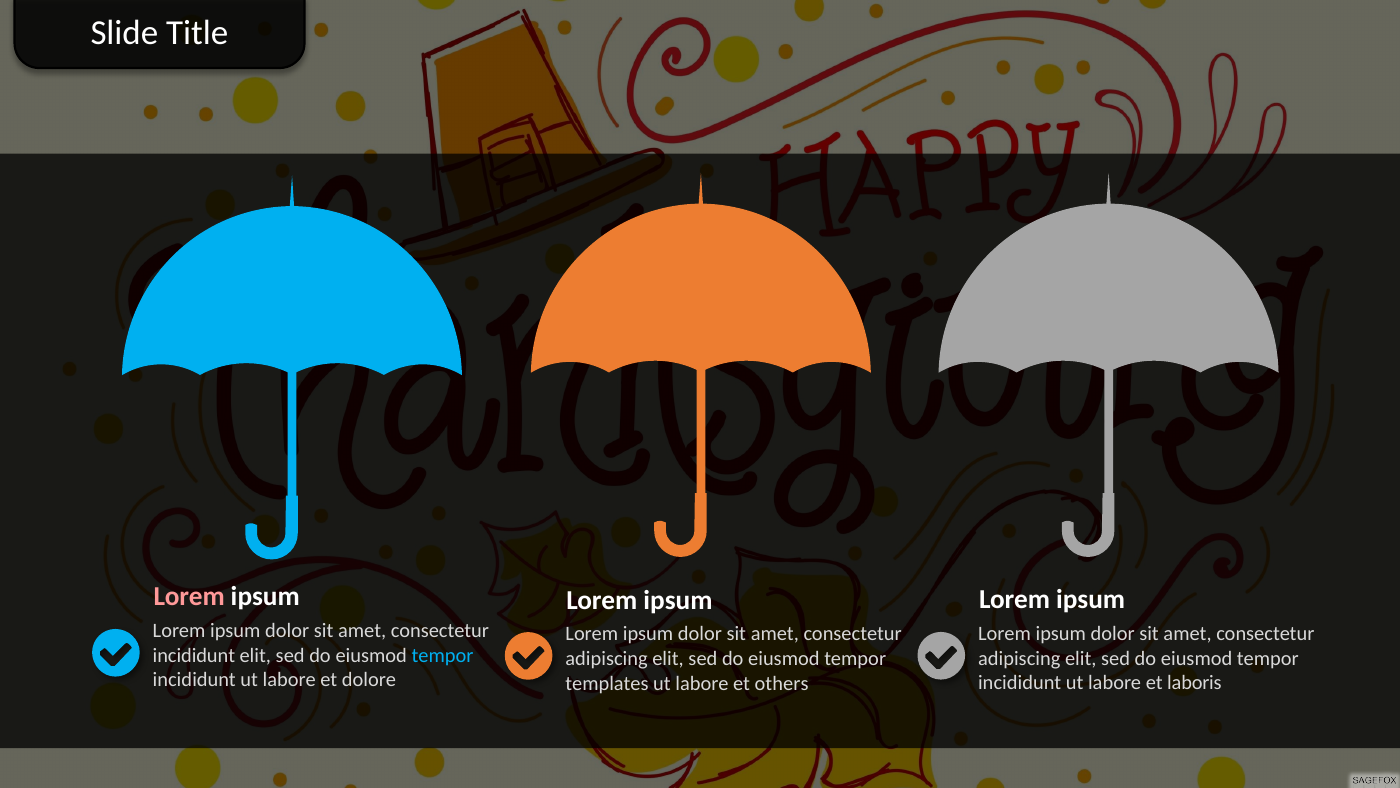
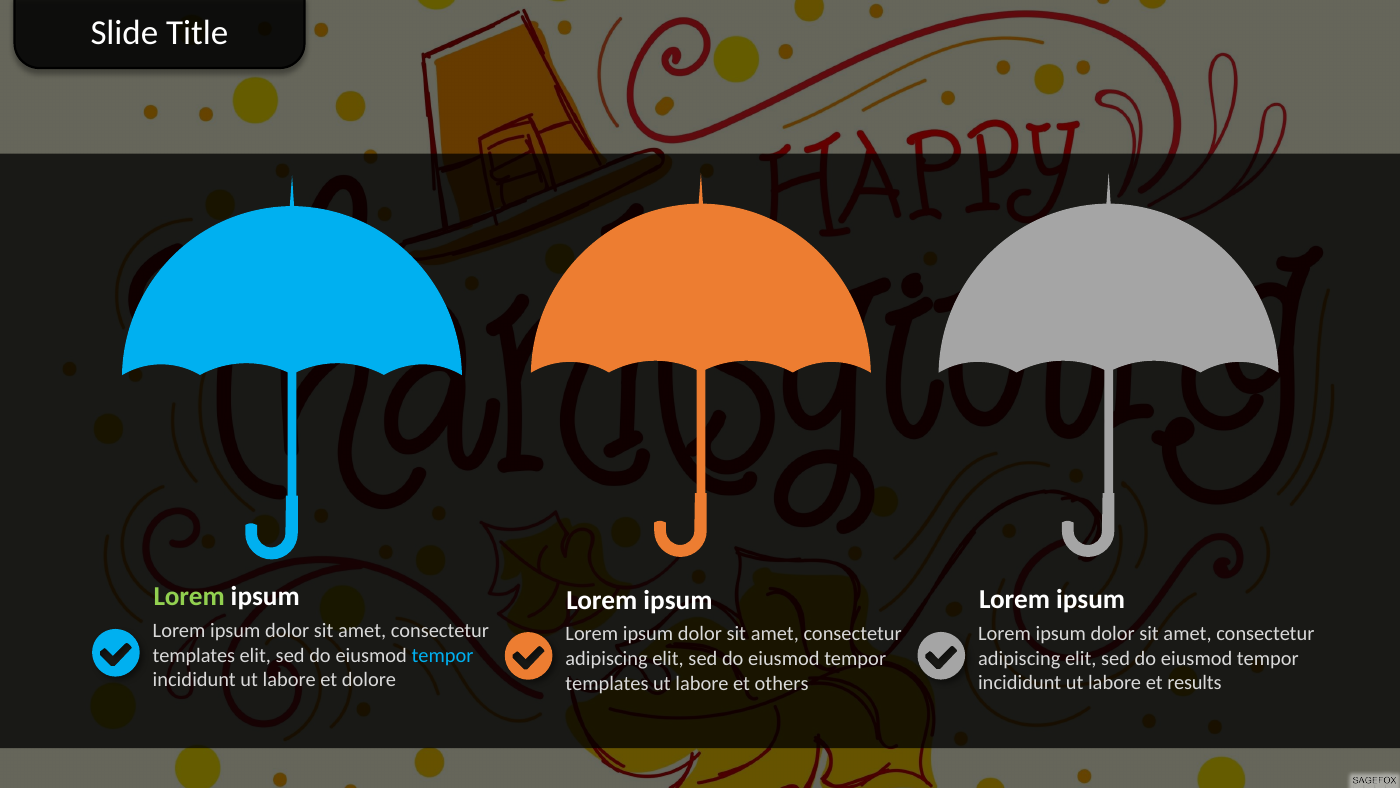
Lorem colour: pink -> light green (189, 596)
incididunt: incididunt -> templates (194, 655)
laboris: laboris -> results (1194, 683)
